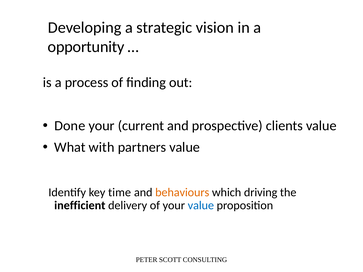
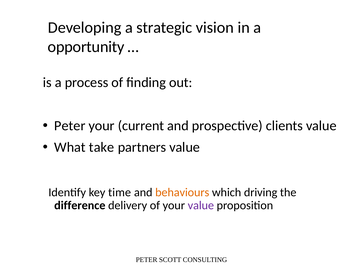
Done: Done -> Peter (70, 126)
with: with -> take (102, 147)
inefficient: inefficient -> difference (80, 206)
value colour: blue -> purple (201, 206)
